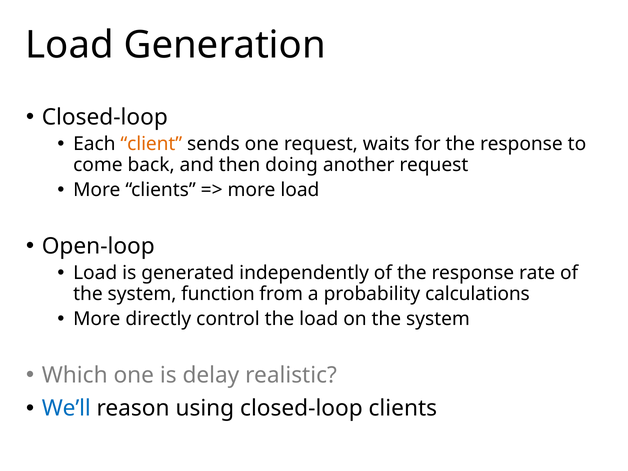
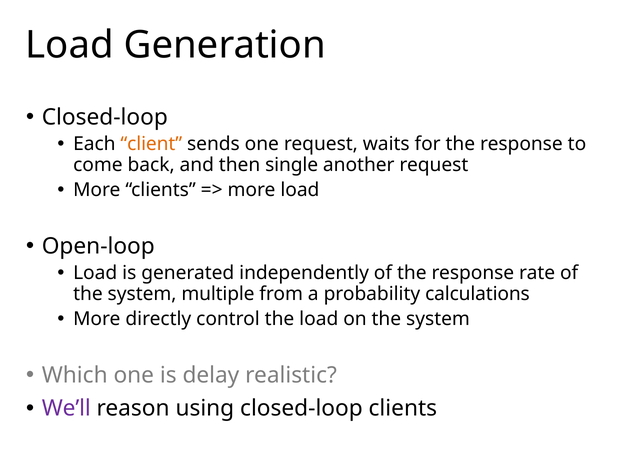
doing: doing -> single (292, 165)
function: function -> multiple (218, 294)
We’ll colour: blue -> purple (66, 409)
